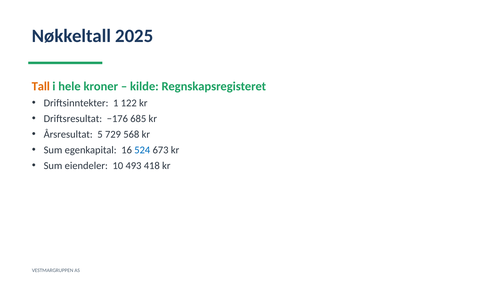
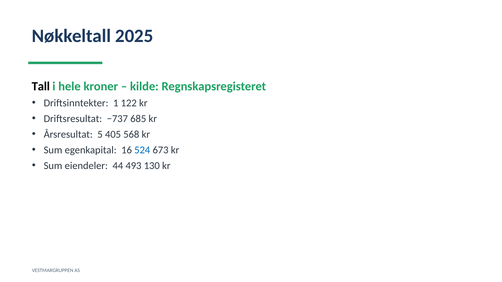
Tall colour: orange -> black (41, 86)
−176: −176 -> −737 (117, 119)
729: 729 -> 405 (113, 135)
10: 10 -> 44 (118, 166)
418: 418 -> 130 (152, 166)
